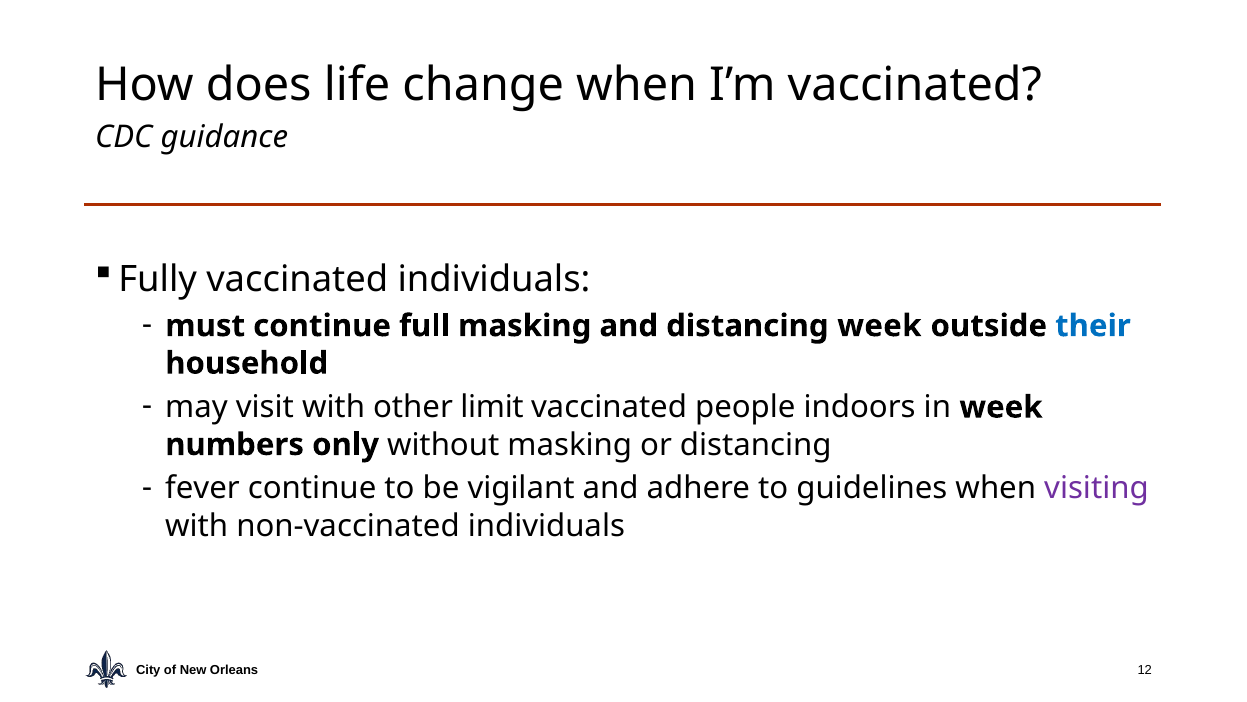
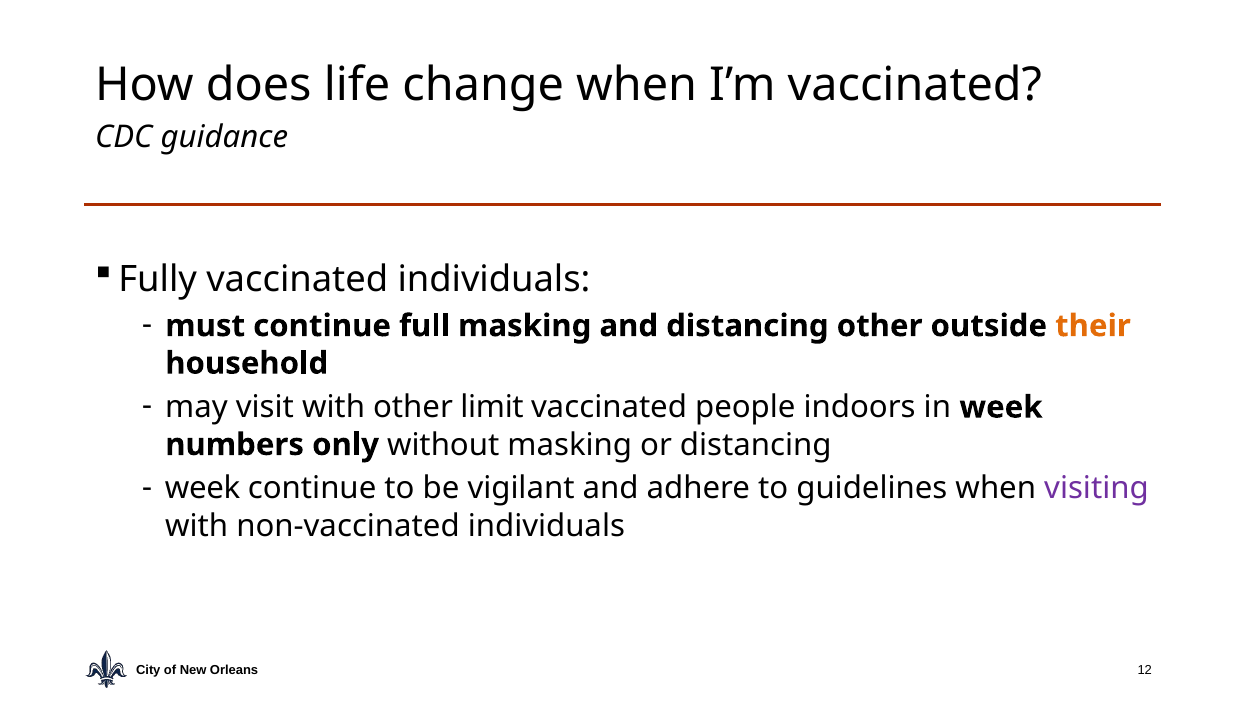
distancing week: week -> other (880, 326)
their colour: blue -> orange (1093, 326)
fever: fever -> week (203, 488)
